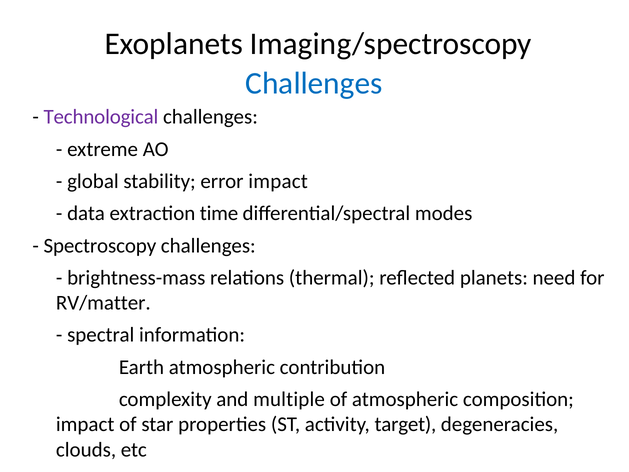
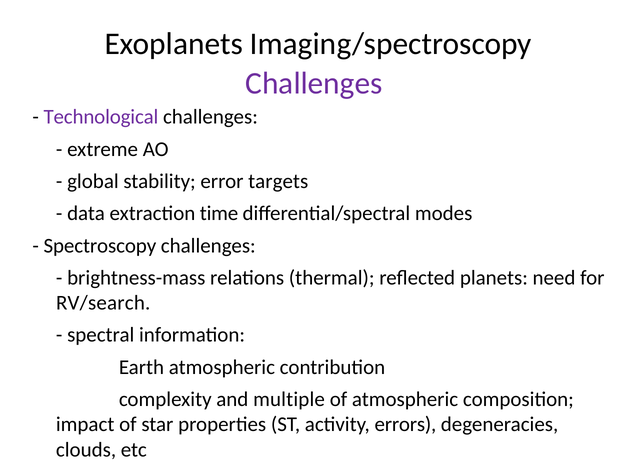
Challenges colour: blue -> purple (314, 83)
error impact: impact -> targets (278, 181)
RV/matter: RV/matter -> RV/search (103, 303)
target: target -> errors (405, 424)
